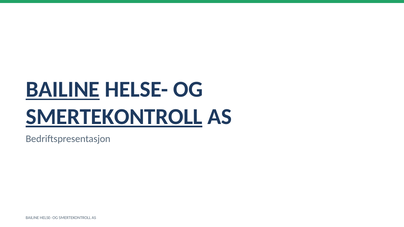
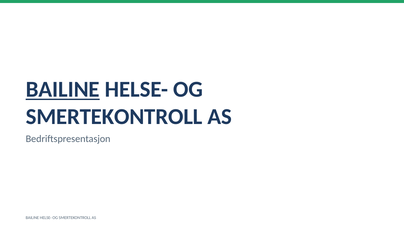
SMERTEKONTROLL underline: present -> none (114, 117)
